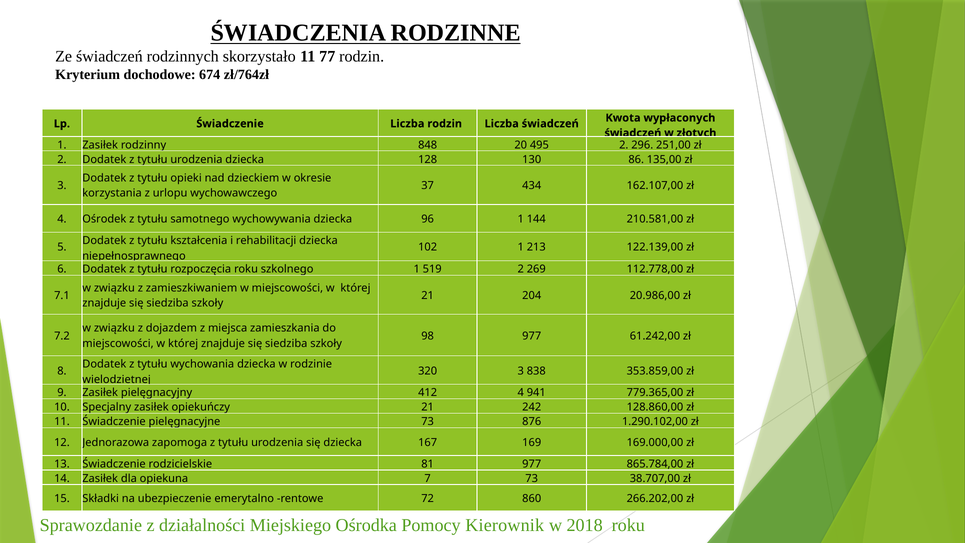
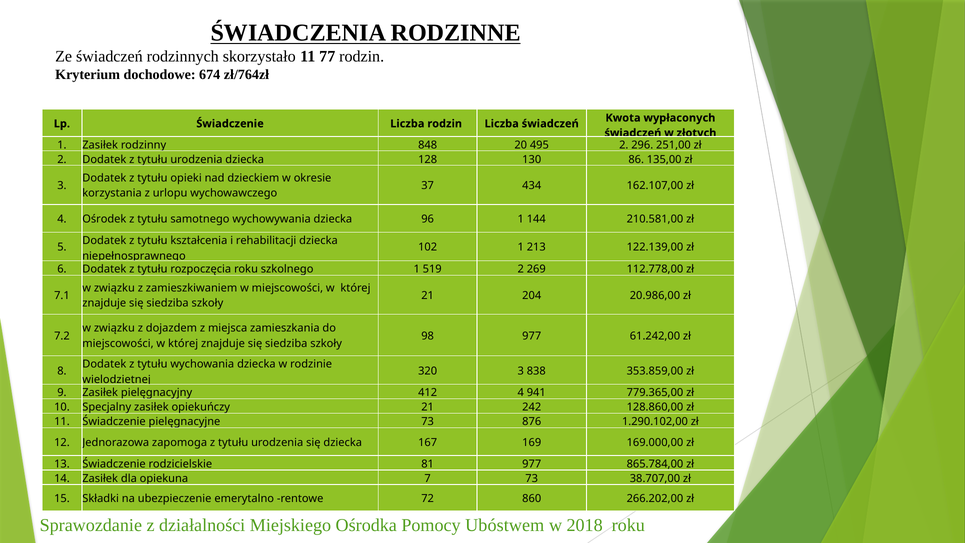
Kierownik: Kierownik -> Ubóstwem (505, 525)
